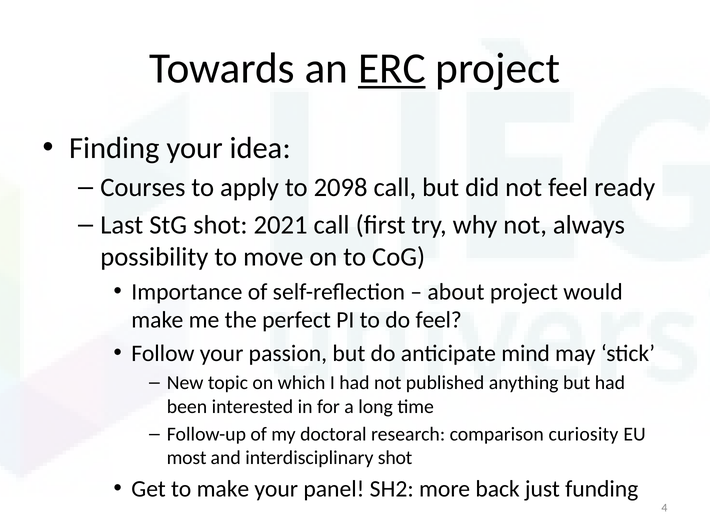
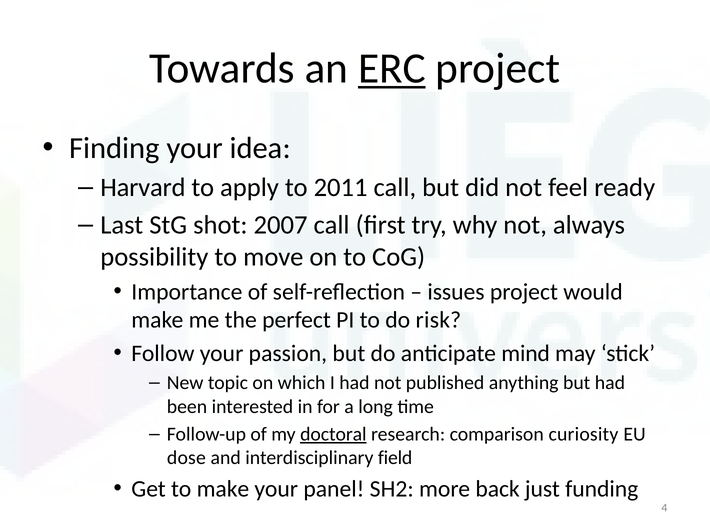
Courses: Courses -> Harvard (143, 188)
2098: 2098 -> 2011 (341, 188)
2021: 2021 -> 2007 (281, 225)
about: about -> issues (456, 292)
do feel: feel -> risk (438, 320)
doctoral underline: none -> present (333, 435)
most: most -> dose (186, 458)
interdisciplinary shot: shot -> field (395, 458)
